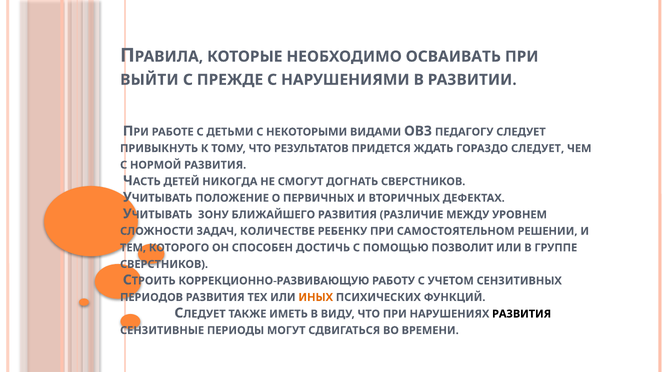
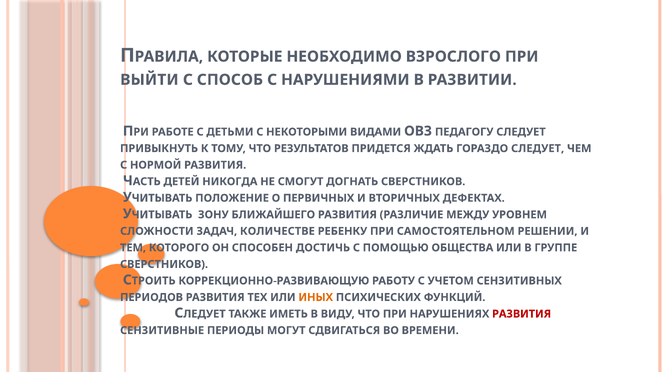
ОСВАИВАТЬ: ОСВАИВАТЬ -> ВЗРОСЛОГО (453, 57)
ПРЕЖДЕ: ПРЕЖДЕ -> СПОСОБ (230, 80)
ПОЗВОЛИТ: ПОЗВОЛИТ -> ОБЩЕСТВА (462, 248)
РАЗВИТИЯ colour: black -> red (522, 314)
